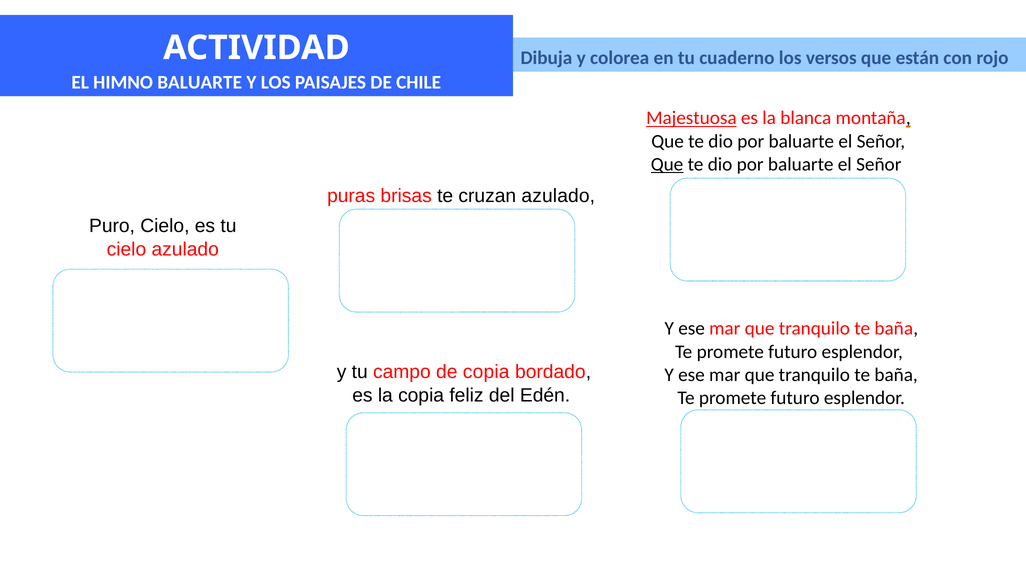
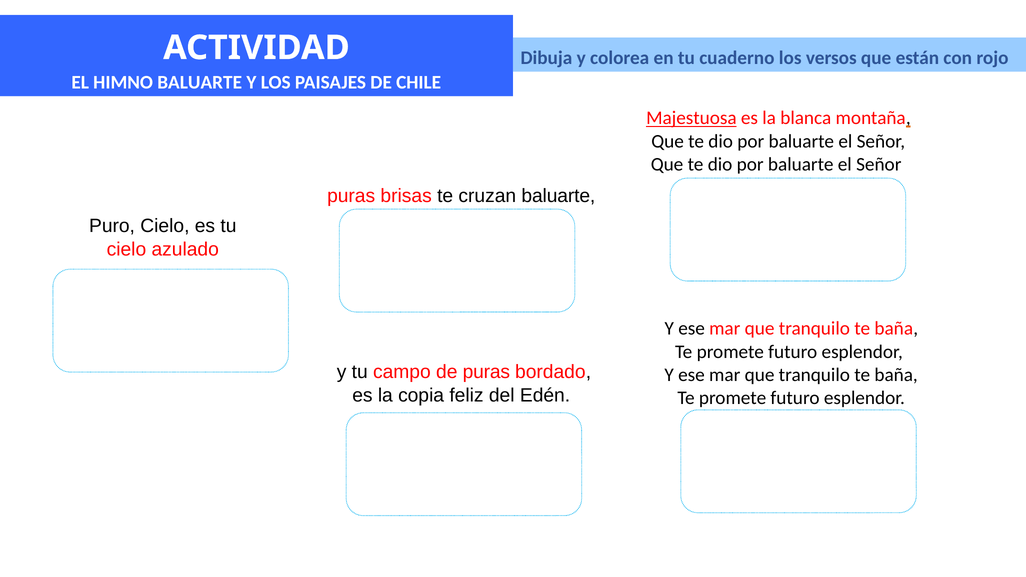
Que underline: present -> none (667, 164)
cruzan azulado: azulado -> baluarte (558, 196)
de copia: copia -> puras (486, 372)
